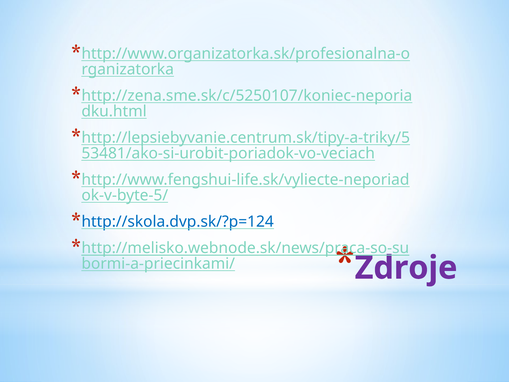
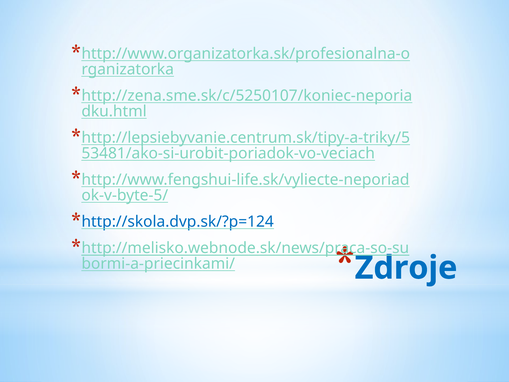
Zdroje colour: purple -> blue (406, 268)
